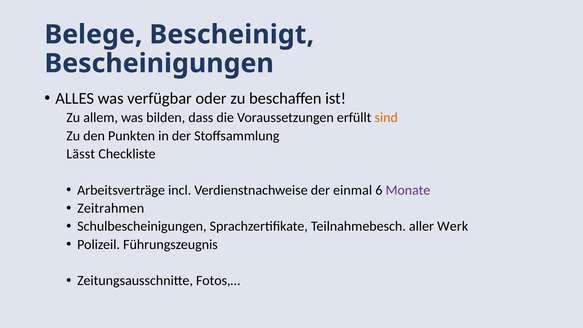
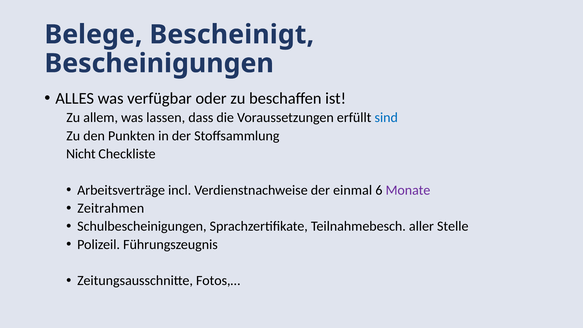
bilden: bilden -> lassen (166, 118)
sind colour: orange -> blue (386, 118)
Lässt: Lässt -> Nicht (81, 154)
Werk: Werk -> Stelle (453, 226)
